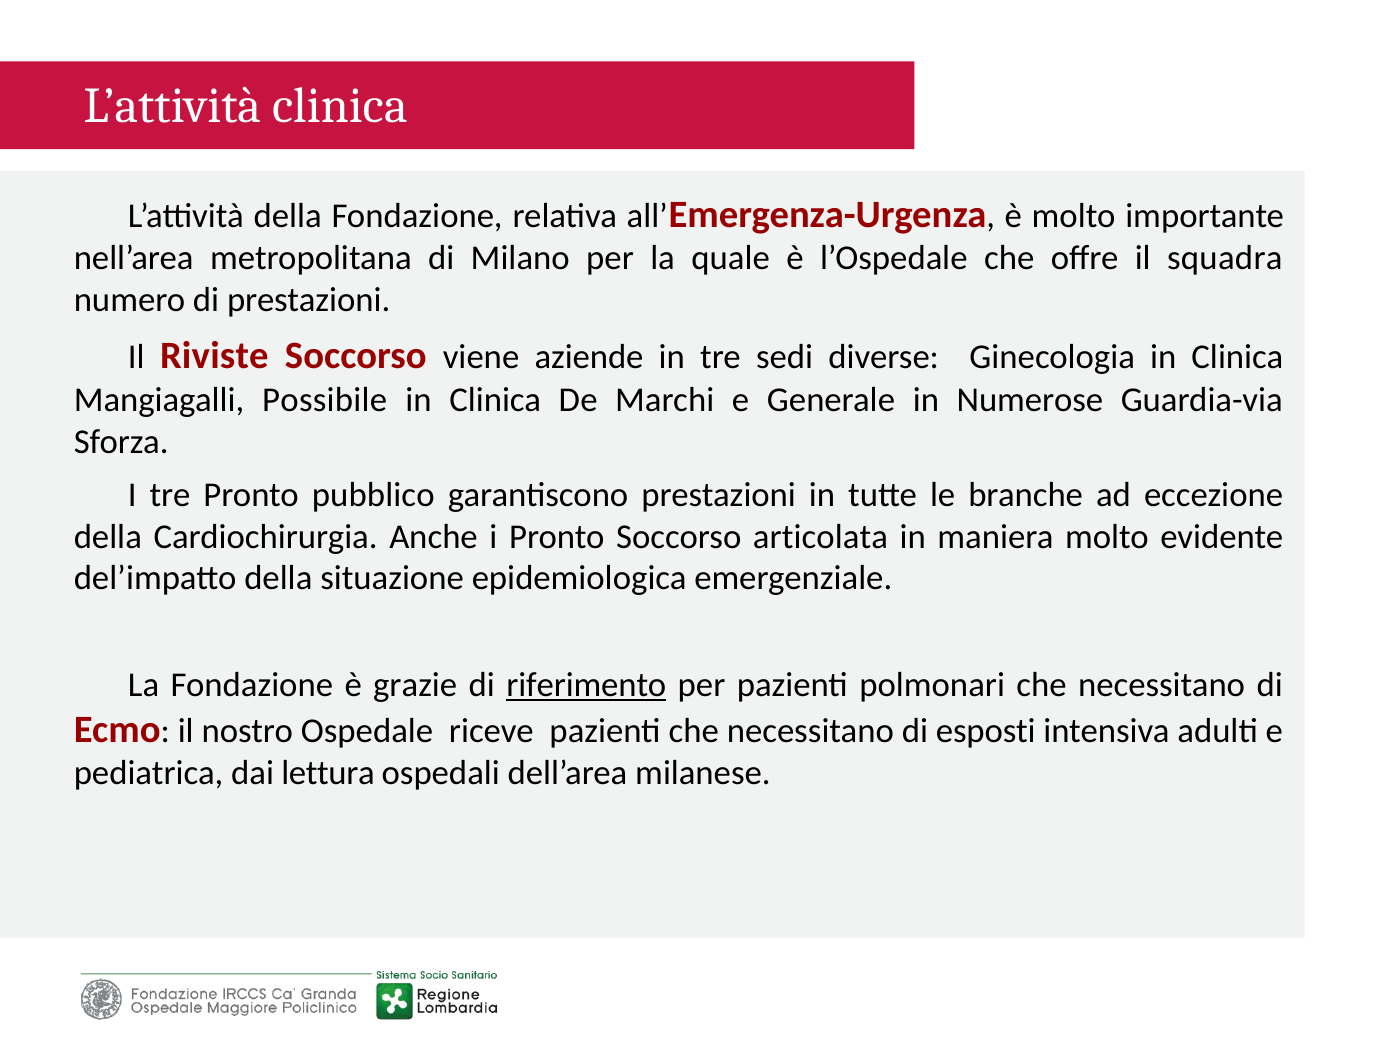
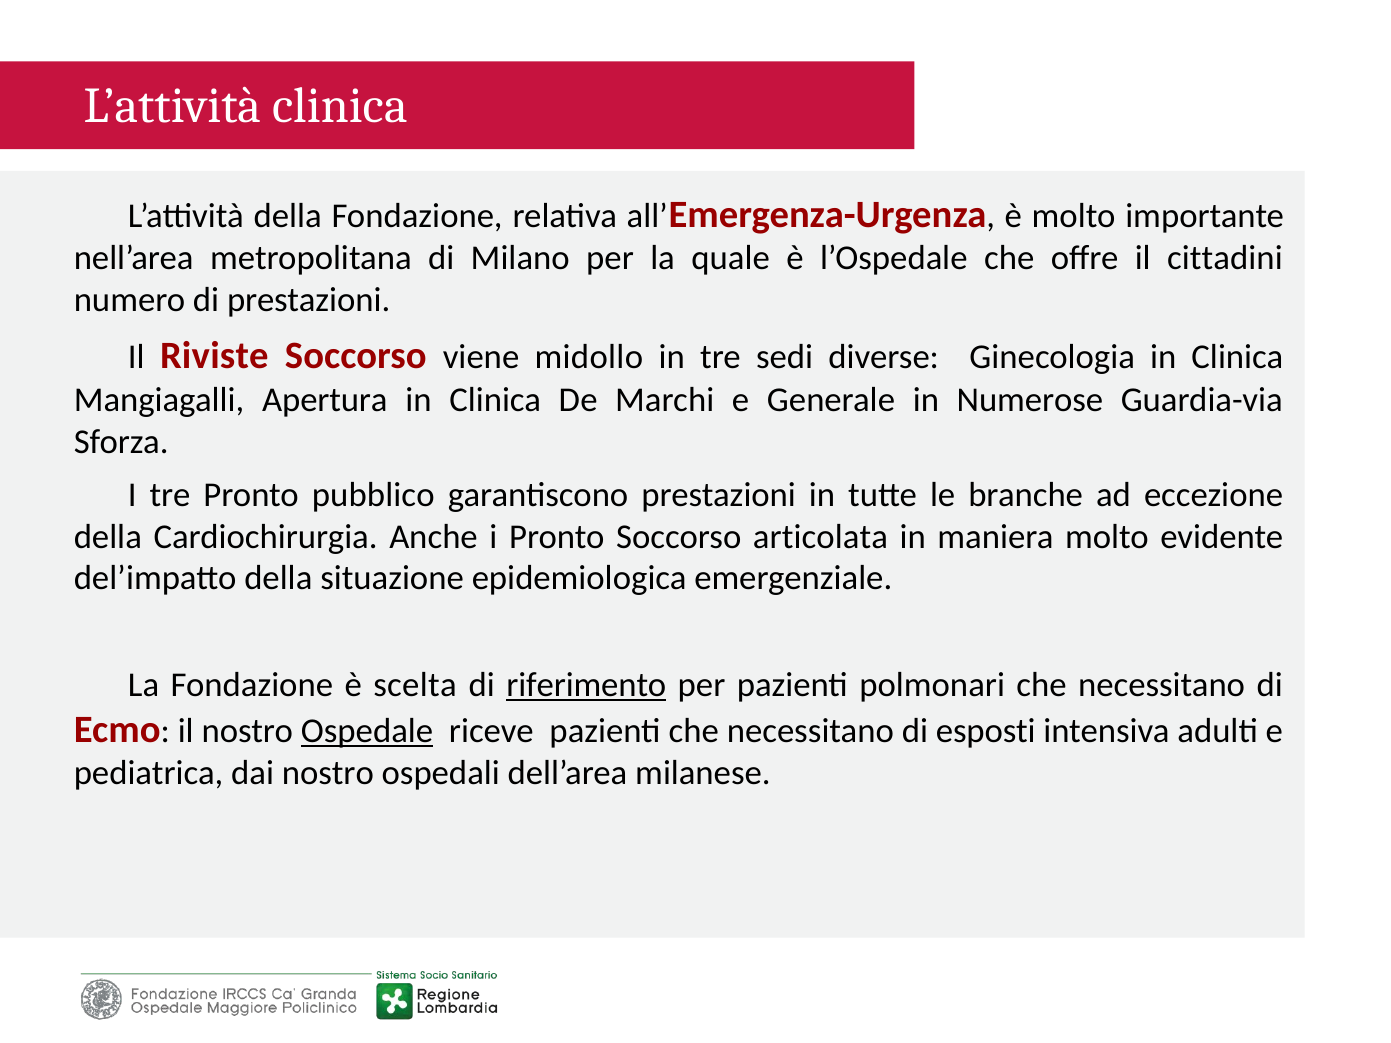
squadra: squadra -> cittadini (1225, 259)
aziende: aziende -> midollo (589, 358)
Possibile: Possibile -> Apertura (325, 400)
grazie: grazie -> scelta (415, 685)
Ospedale underline: none -> present (367, 731)
dai lettura: lettura -> nostro (328, 773)
